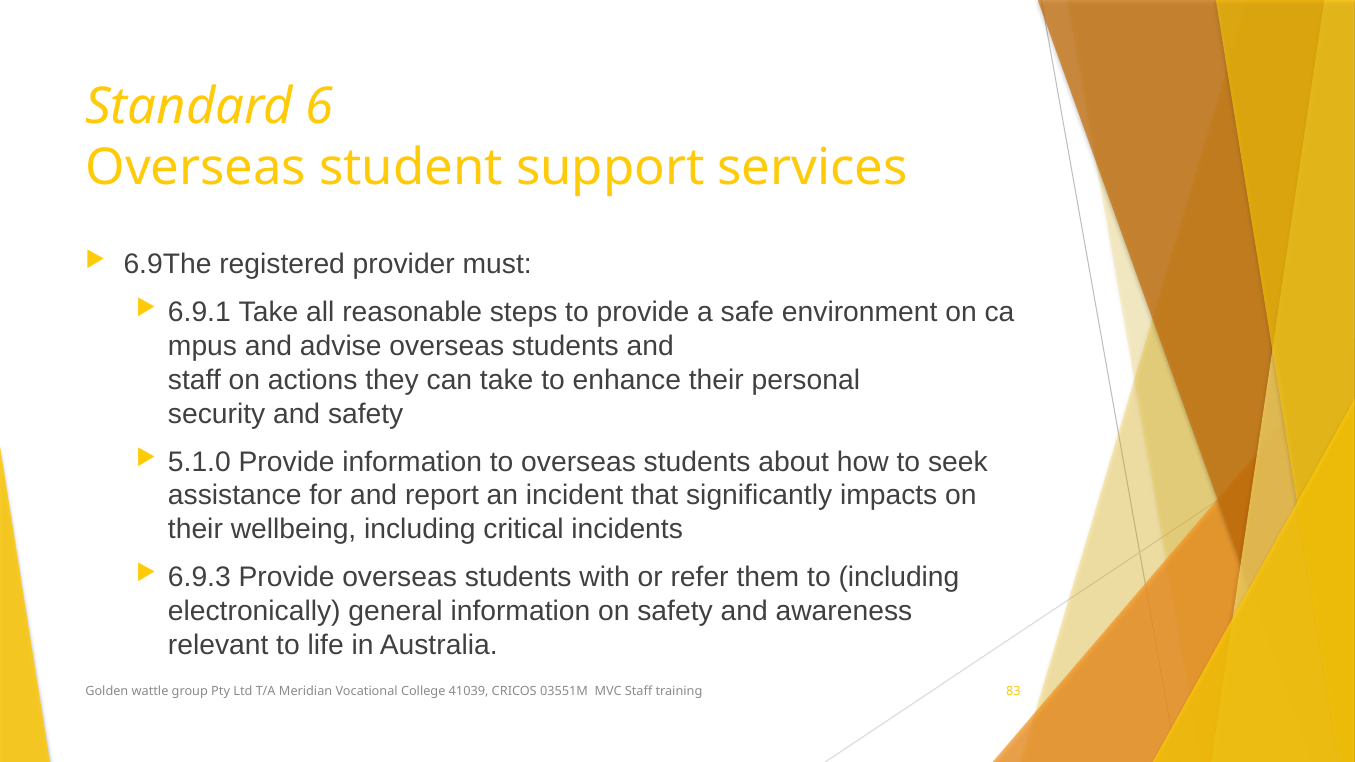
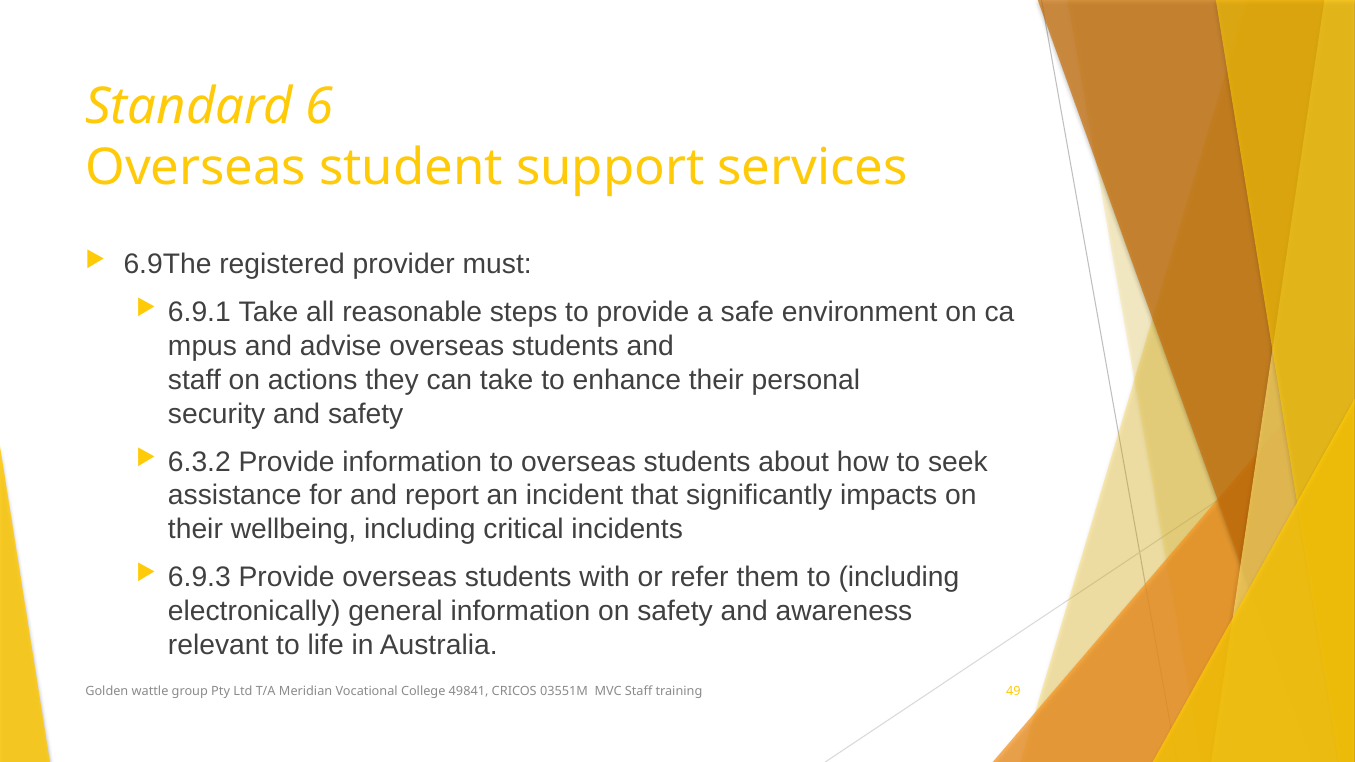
5.1.0: 5.1.0 -> 6.3.2 (199, 462)
41039: 41039 -> 49841 (469, 692)
83: 83 -> 49 (1013, 692)
